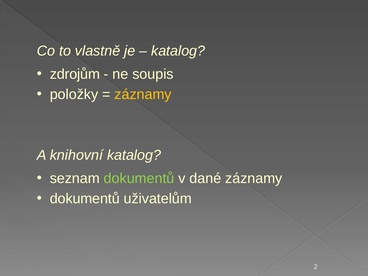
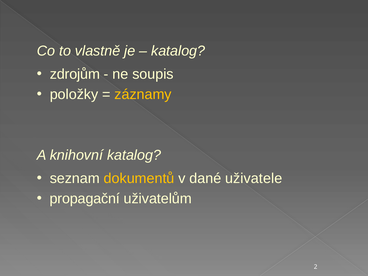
dokumentů colour: light green -> yellow (139, 178)
dané záznamy: záznamy -> uživatele (254, 178)
dokumentů: dokumentů -> propagační (85, 199)
